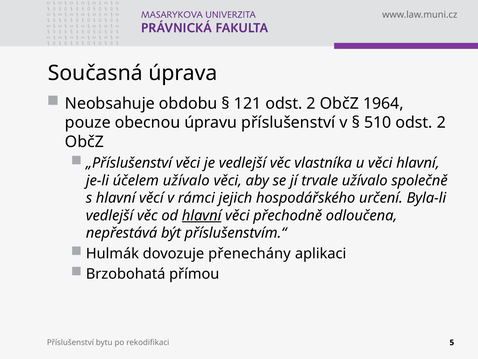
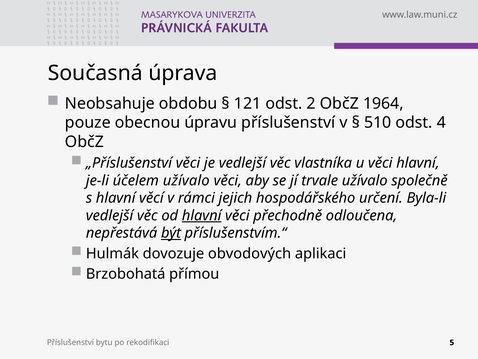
510 odst 2: 2 -> 4 (441, 123)
být underline: none -> present (171, 233)
přenechány: přenechány -> obvodových (250, 253)
